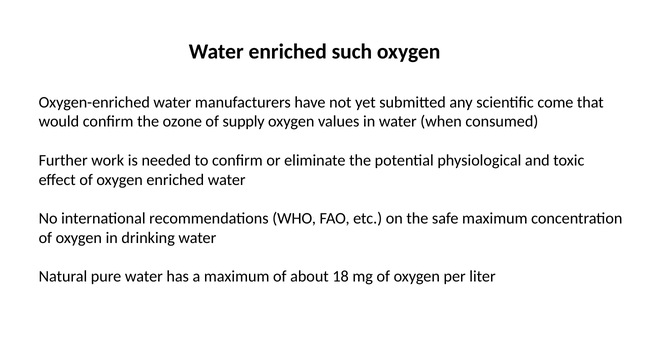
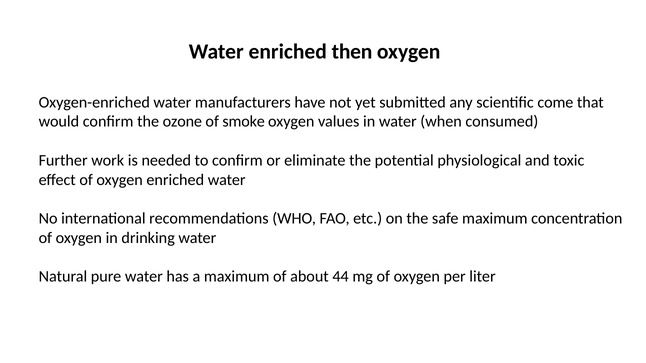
such: such -> then (352, 52)
supply: supply -> smoke (244, 122)
18: 18 -> 44 (341, 277)
